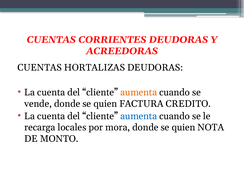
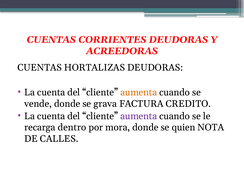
vende donde se quien: quien -> grava (105, 104)
aumenta colour: blue -> purple (139, 116)
locales: locales -> dentro (72, 127)
MONTO: MONTO -> CALLES (59, 139)
